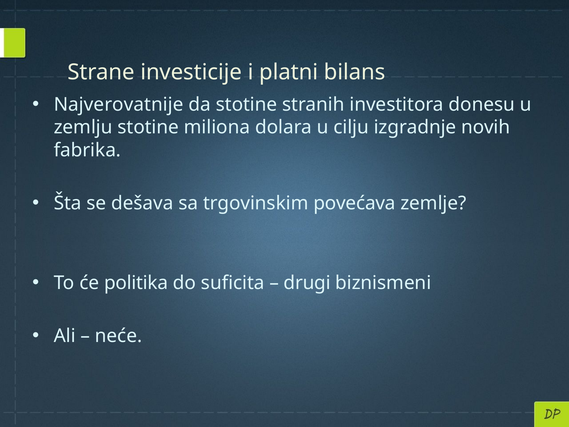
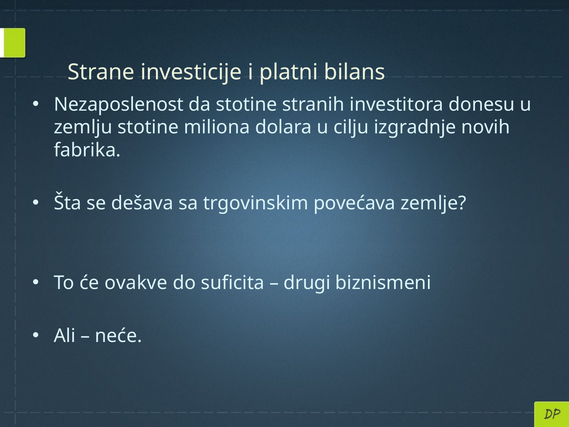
Najverovatnije: Najverovatnije -> Nezaposlenost (119, 104)
politika: politika -> ovakve (136, 283)
